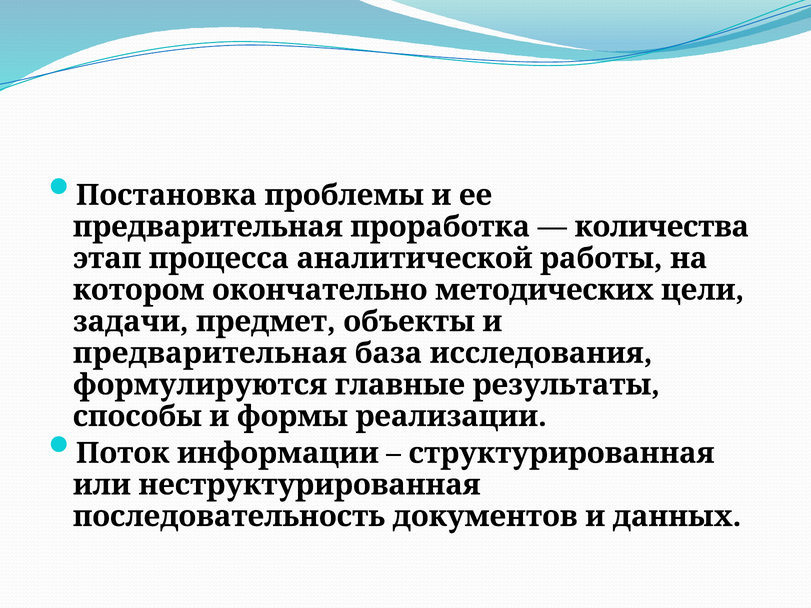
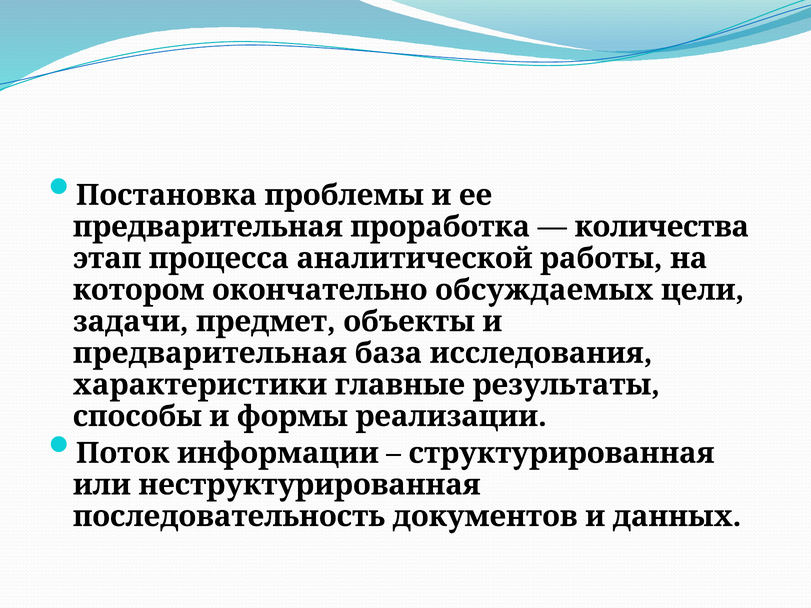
методических: методических -> обсуждаемых (544, 290)
формулируются: формулируются -> характеристики (200, 385)
